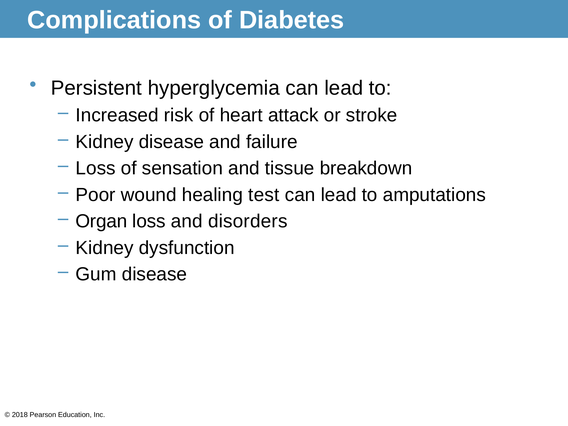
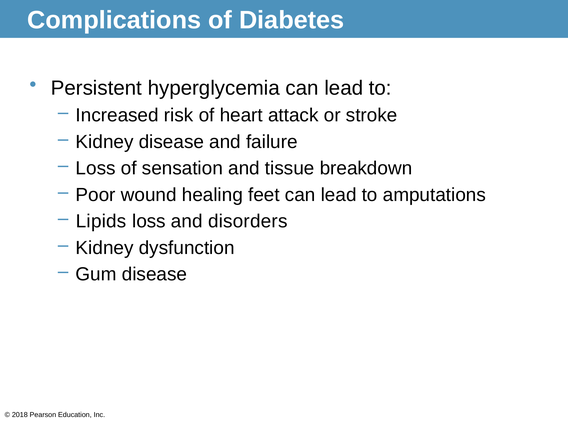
test: test -> feet (264, 195)
Organ: Organ -> Lipids (101, 221)
